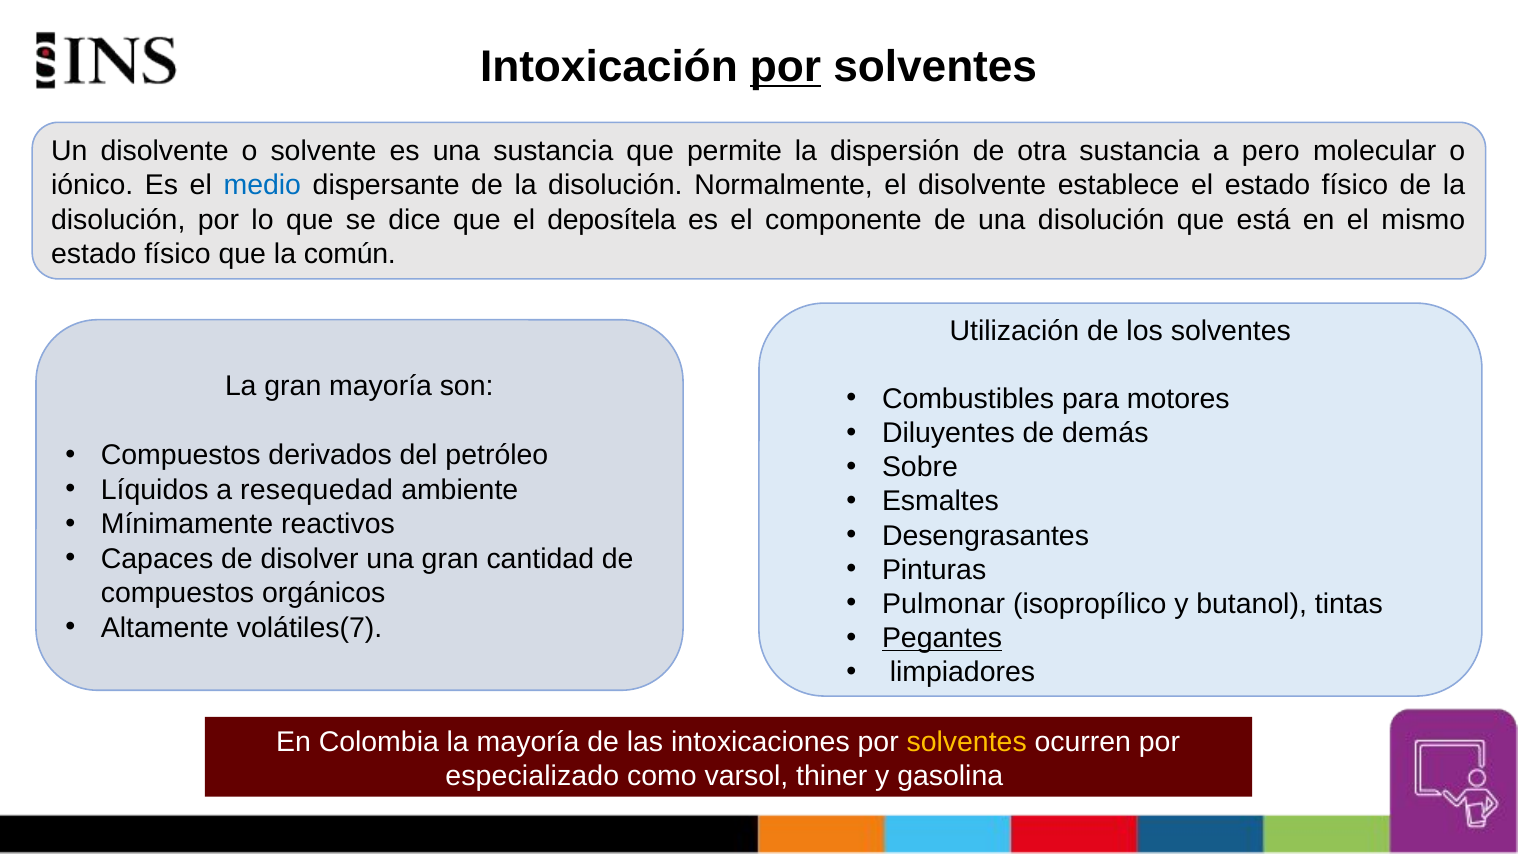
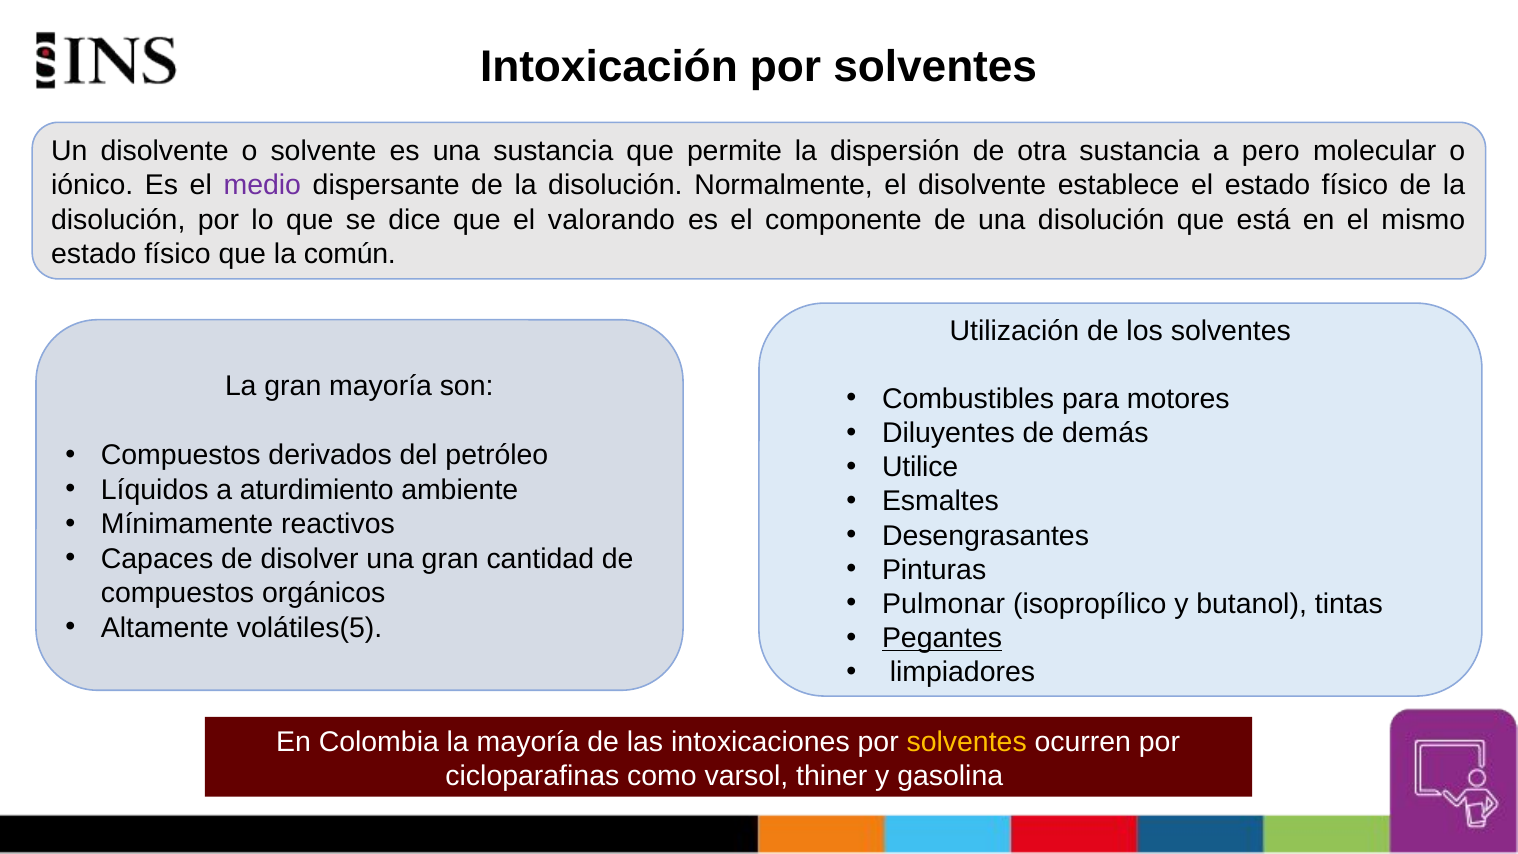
por underline: present -> none (786, 67)
medio colour: blue -> purple (262, 185)
deposítela: deposítela -> valorando (611, 220)
Sobre: Sobre -> Utilice (920, 467)
resequedad: resequedad -> aturdimiento (317, 490)
volátiles(7: volátiles(7 -> volátiles(5 (310, 628)
especializado: especializado -> cicloparafinas (532, 776)
